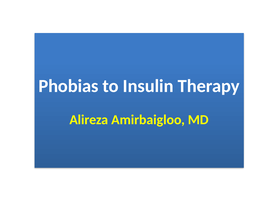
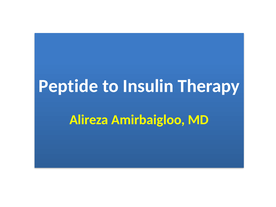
Phobias: Phobias -> Peptide (68, 86)
